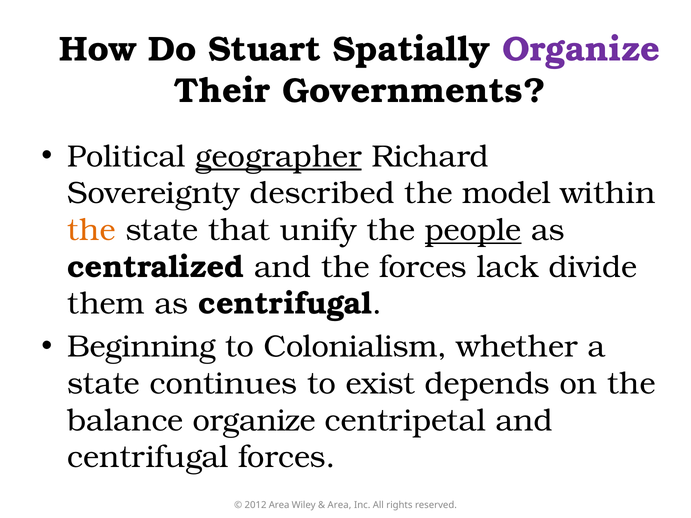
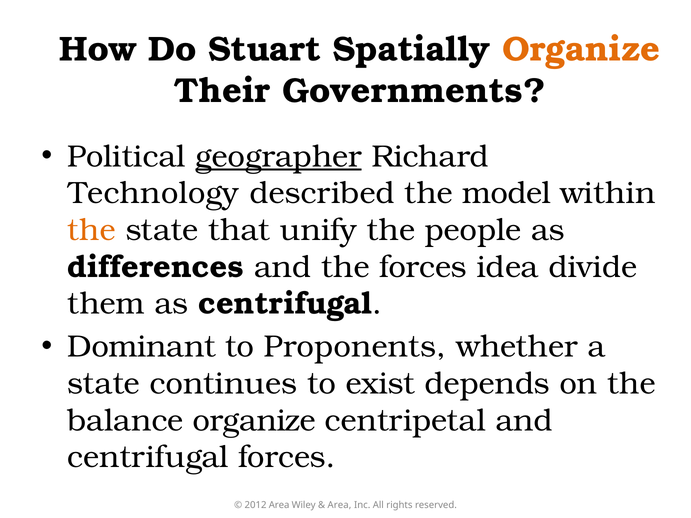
Organize colour: purple -> orange (581, 50)
Sovereignty: Sovereignty -> Technology (154, 193)
people underline: present -> none (473, 230)
centralized: centralized -> differences (155, 267)
lack: lack -> idea (508, 267)
Beginning: Beginning -> Dominant (142, 347)
Colonialism: Colonialism -> Proponents (355, 347)
